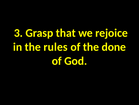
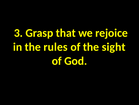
done: done -> sight (114, 47)
